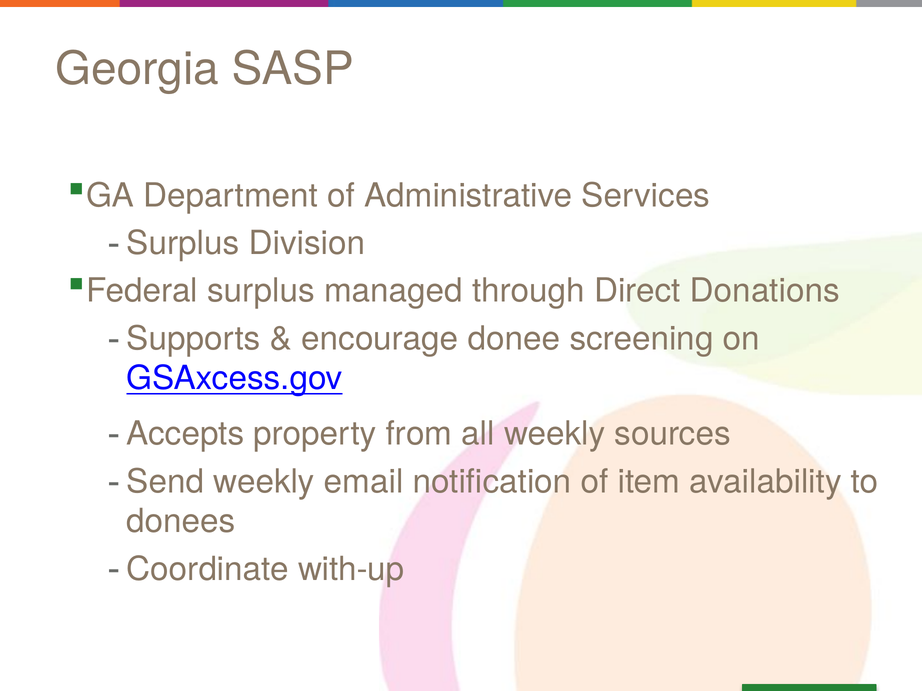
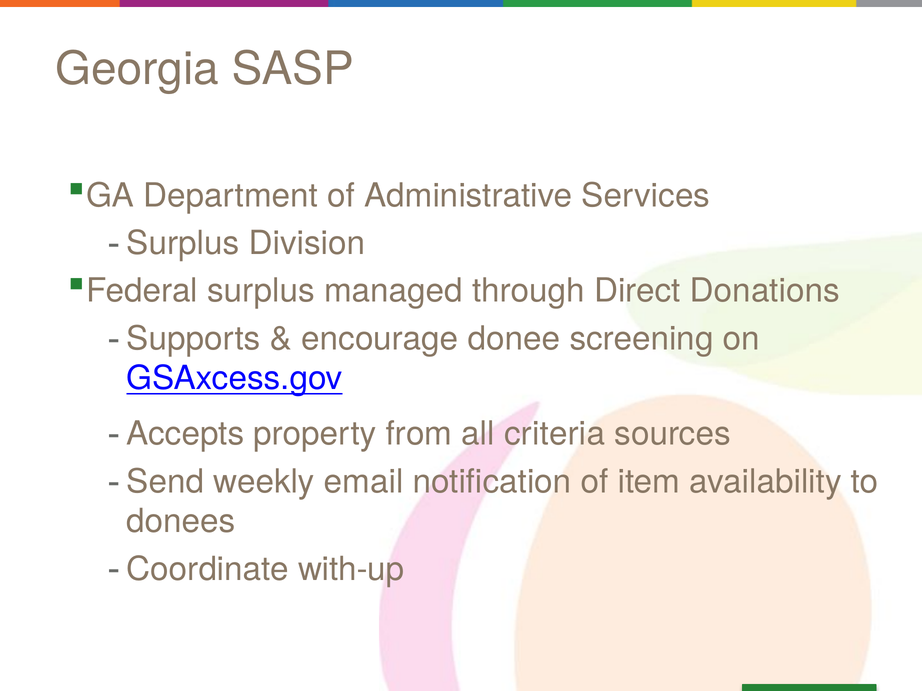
all weekly: weekly -> criteria (555, 434)
